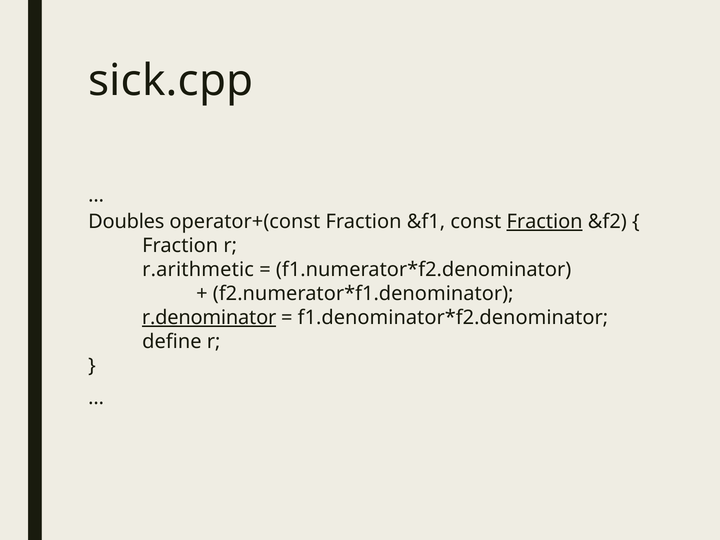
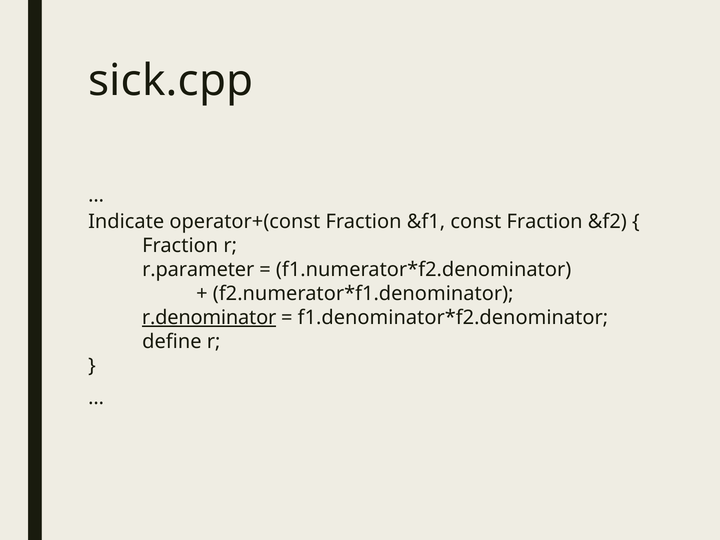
Doubles: Doubles -> Indicate (126, 222)
Fraction underline: present -> none (545, 222)
r.arithmetic: r.arithmetic -> r.parameter (198, 270)
